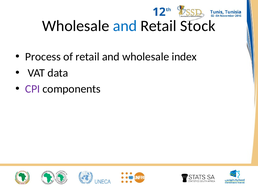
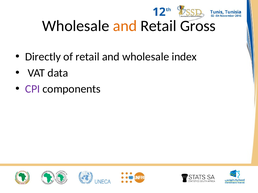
and colour: blue -> orange (125, 26)
Stock: Stock -> Gross (198, 26)
Process: Process -> Directly (43, 57)
